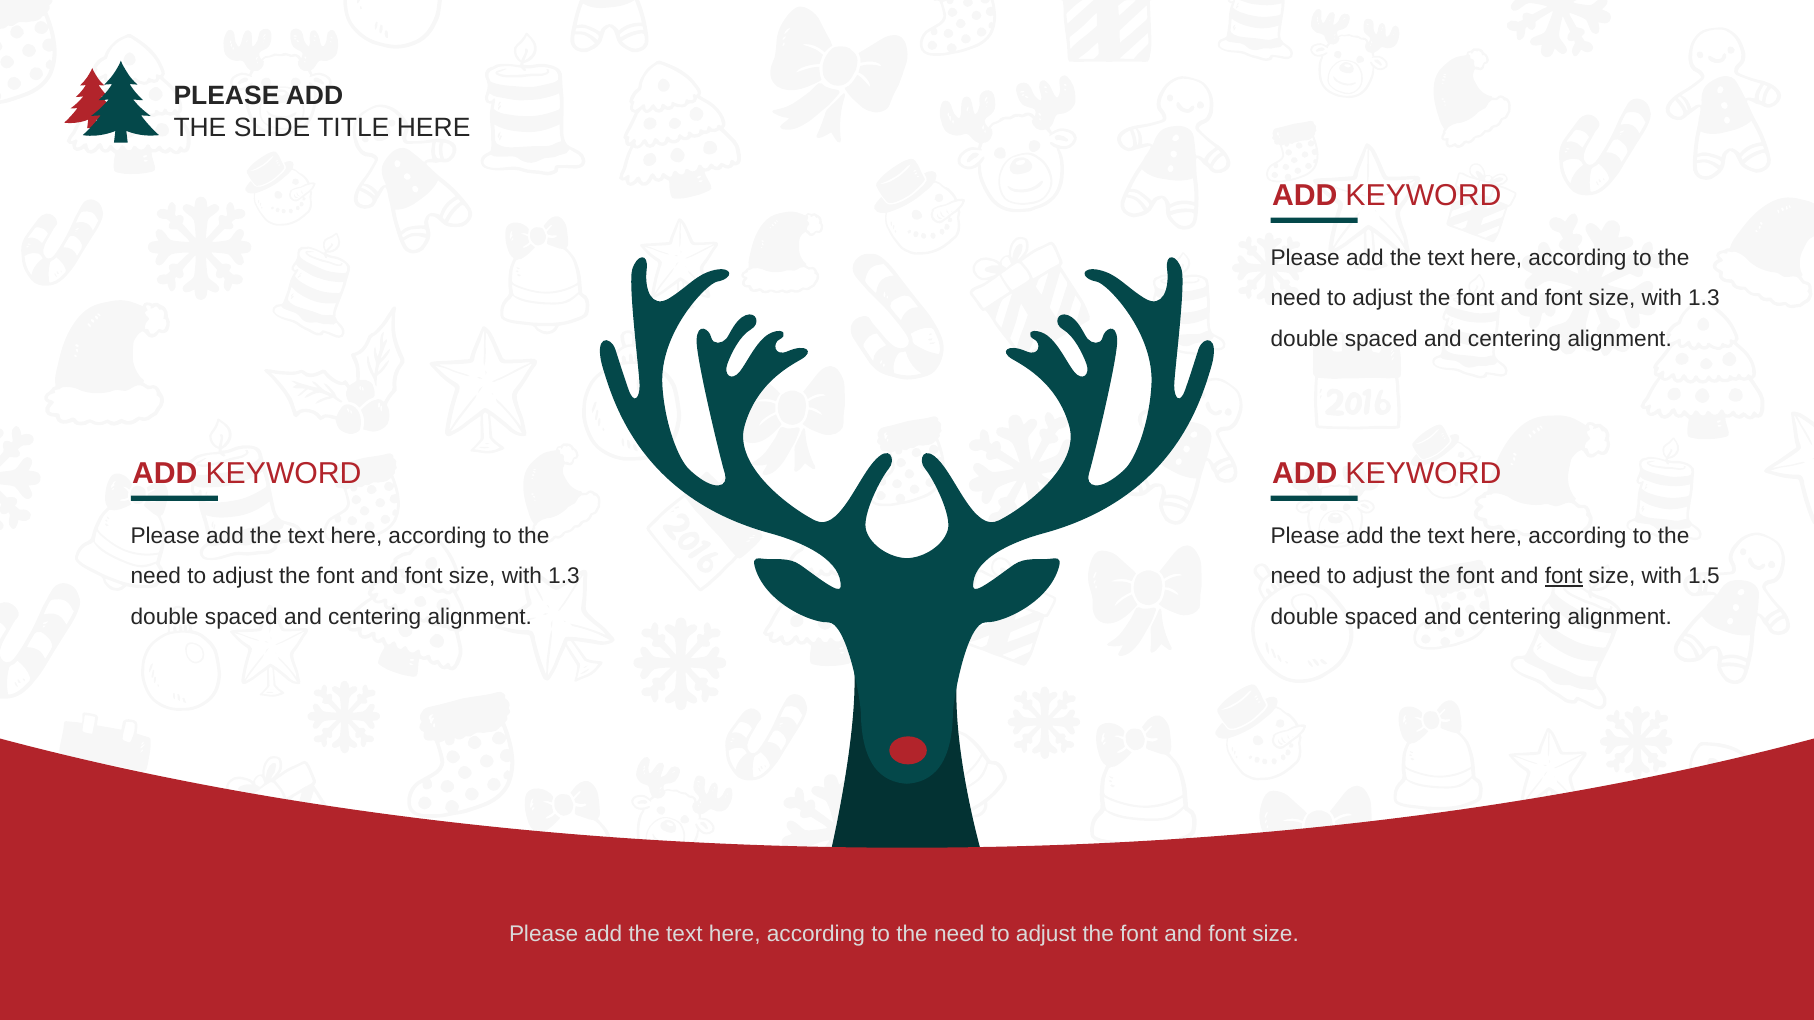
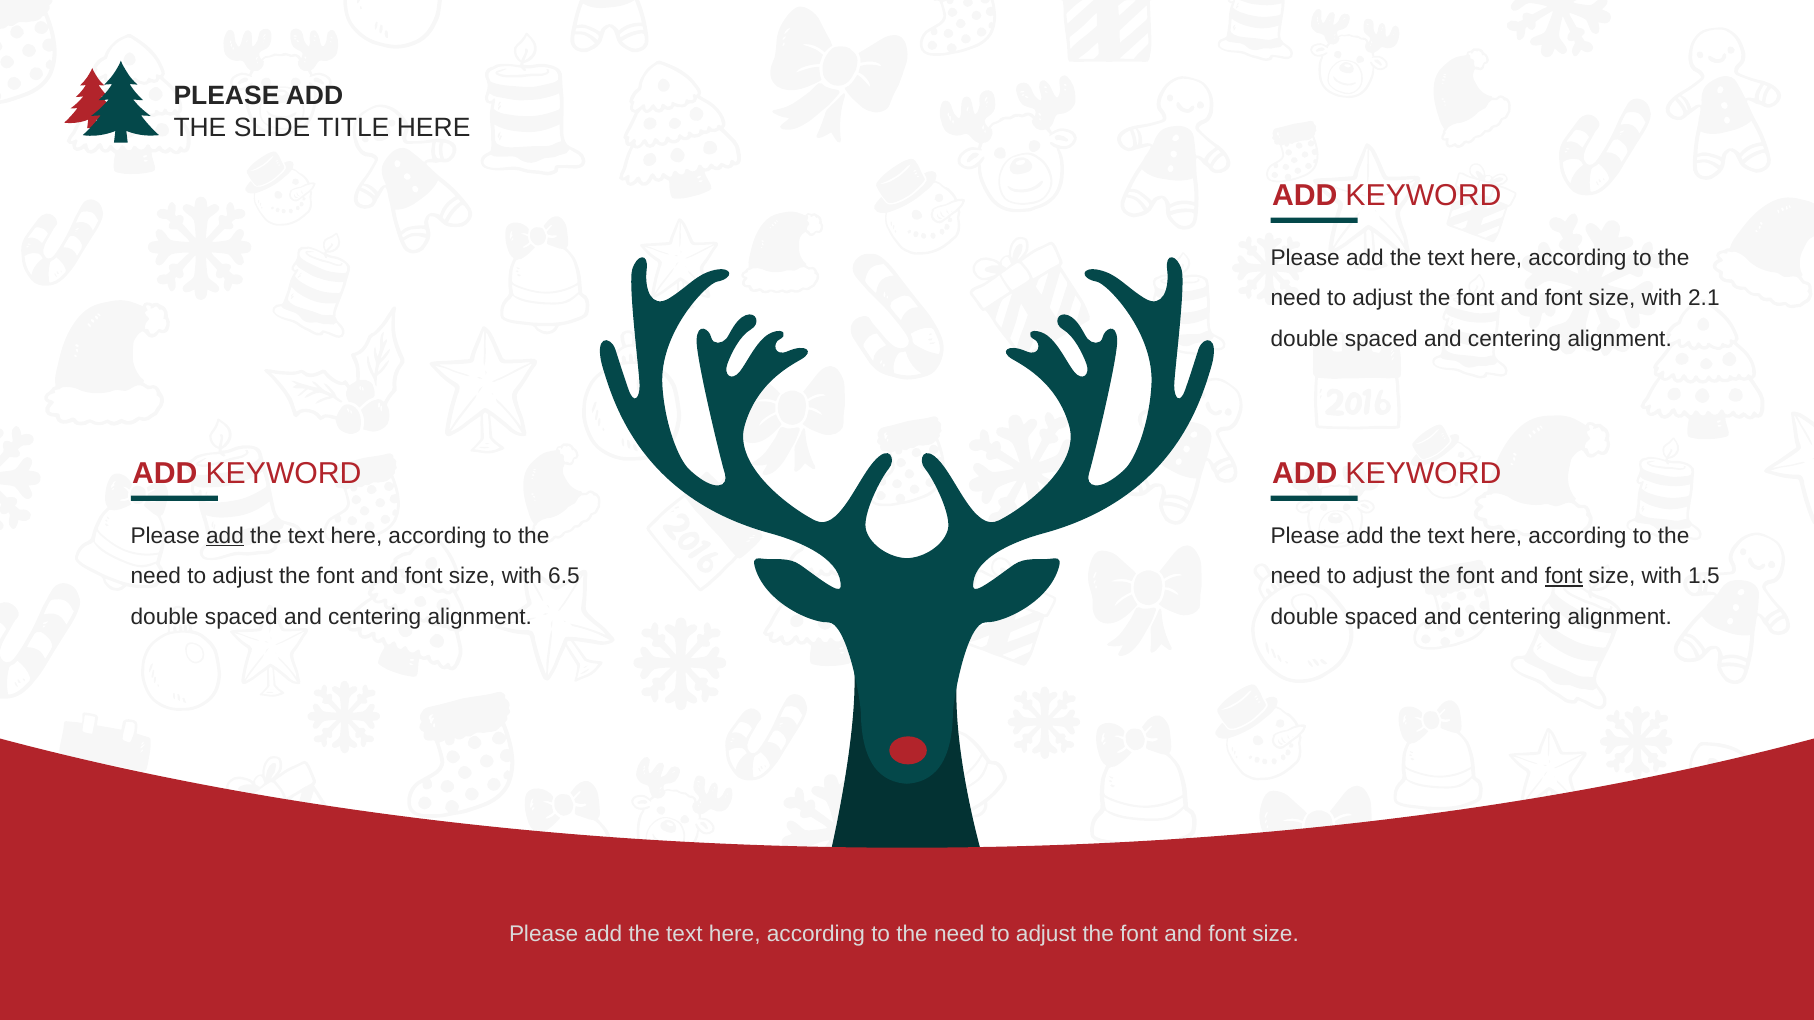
1.3: 1.3 -> 2.1 (1704, 298)
add underline: none -> present (225, 536)
1.3: 1.3 -> 6.5 (564, 577)
